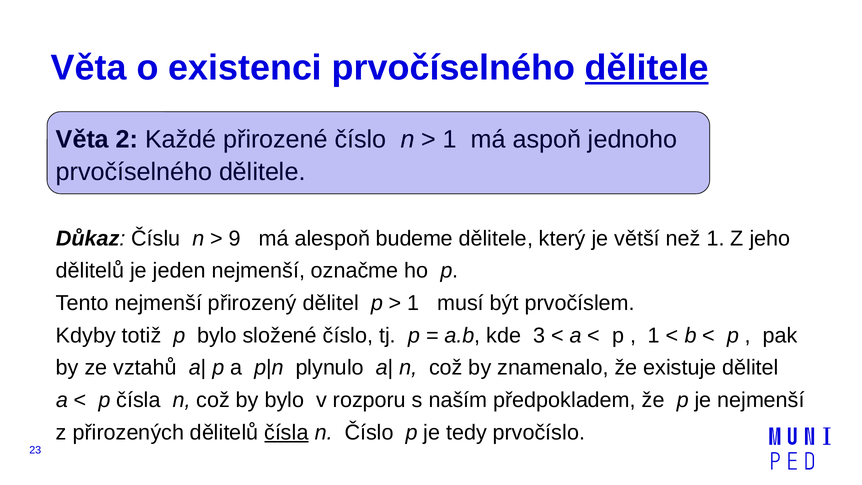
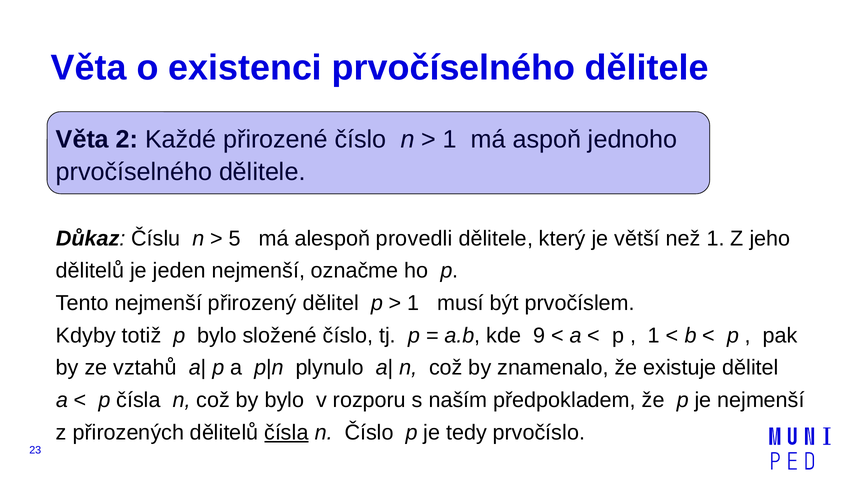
dělitele underline: present -> none (647, 68)
9: 9 -> 5 (235, 238)
budeme: budeme -> provedli (414, 238)
3: 3 -> 9 (539, 335)
